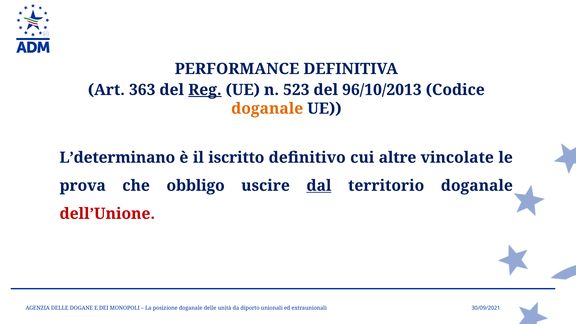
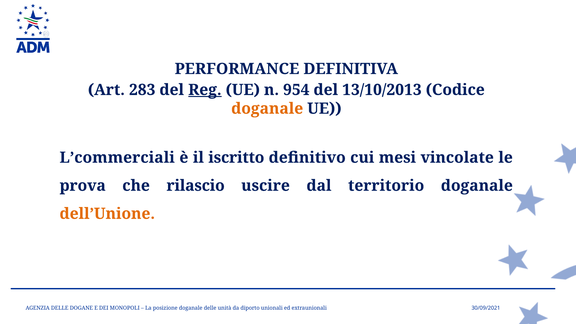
363: 363 -> 283 (142, 90)
523: 523 -> 954 (296, 90)
96/10/2013: 96/10/2013 -> 13/10/2013 (382, 90)
L’determinano: L’determinano -> L’commerciali (117, 158)
altre: altre -> mesi (397, 158)
obbligo: obbligo -> rilascio (196, 186)
dal underline: present -> none (319, 186)
dell’Unione colour: red -> orange (107, 214)
